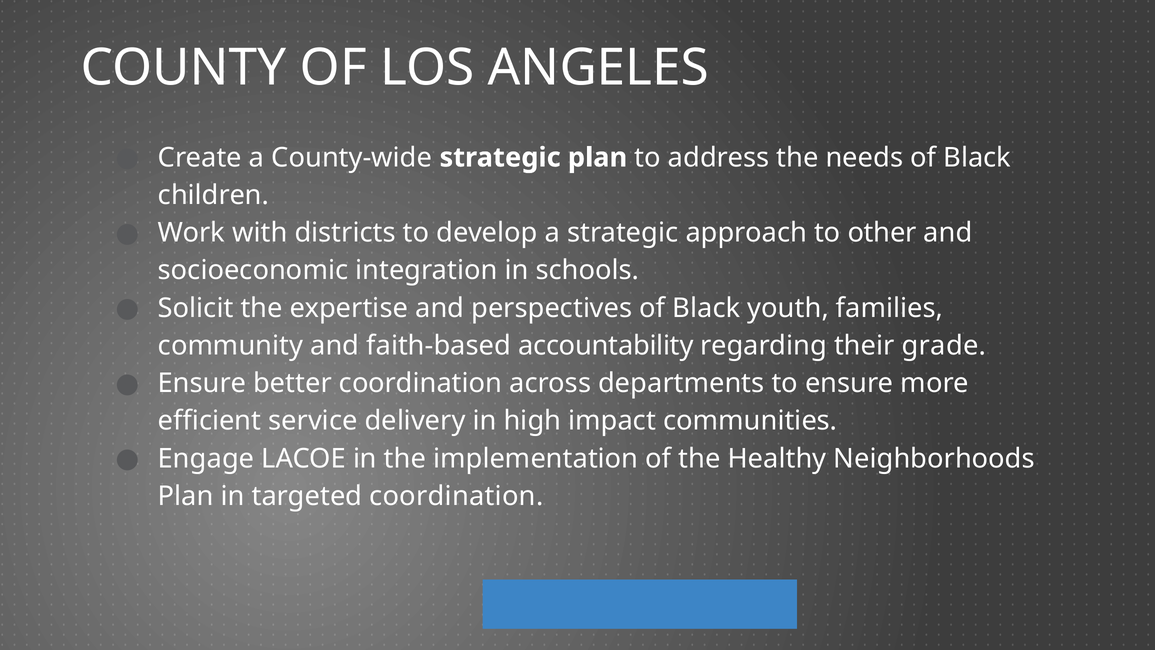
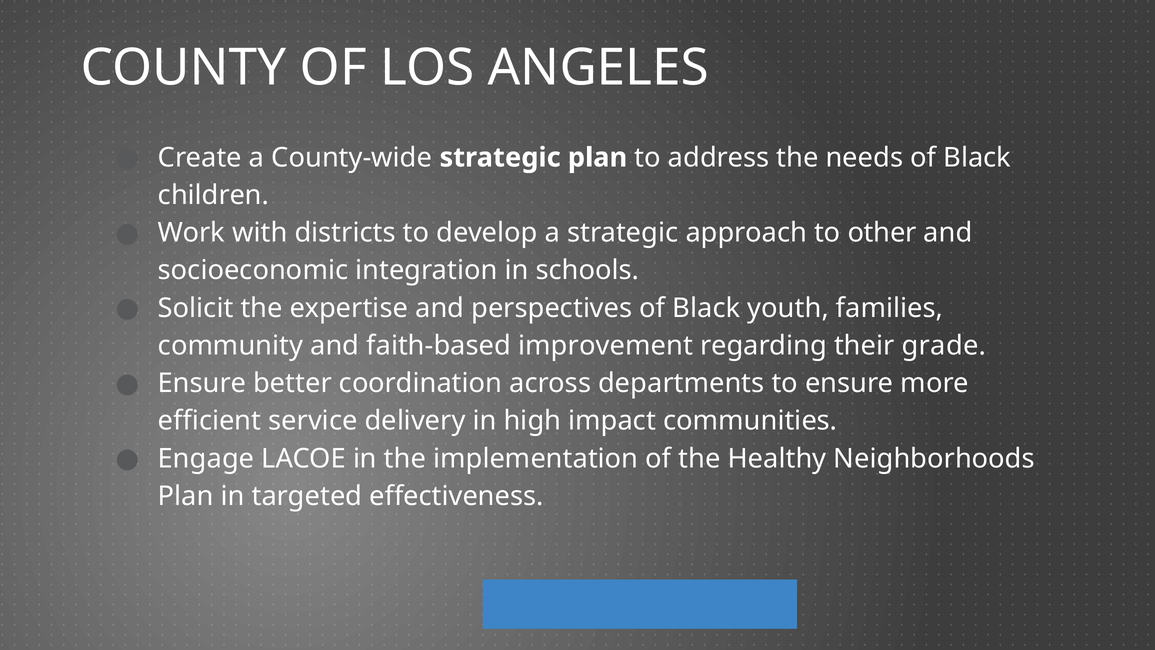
accountability: accountability -> improvement (606, 345)
targeted coordination: coordination -> effectiveness (456, 496)
